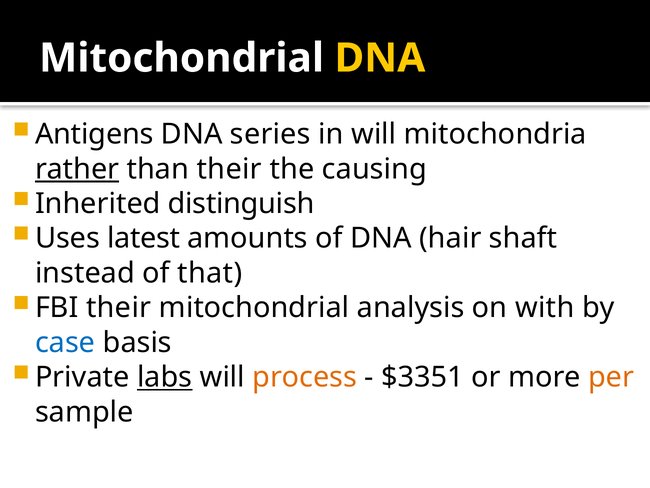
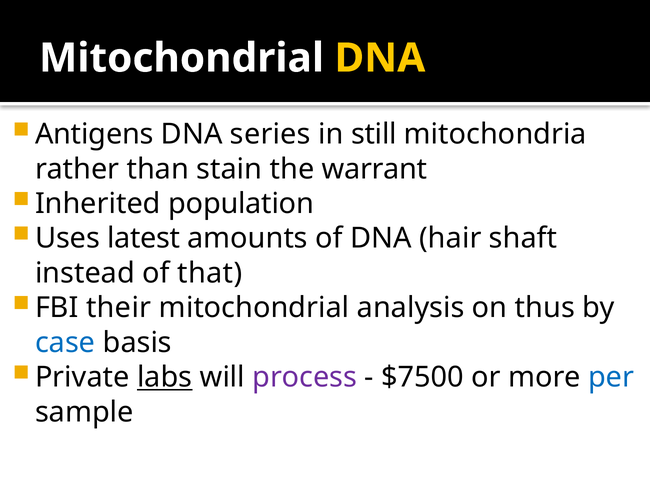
in will: will -> still (374, 134)
rather underline: present -> none (77, 169)
than their: their -> stain (229, 169)
causing: causing -> warrant (375, 169)
distinguish: distinguish -> population (241, 204)
with: with -> thus (545, 308)
process colour: orange -> purple (305, 377)
$3351: $3351 -> $7500 (423, 377)
per colour: orange -> blue (611, 377)
